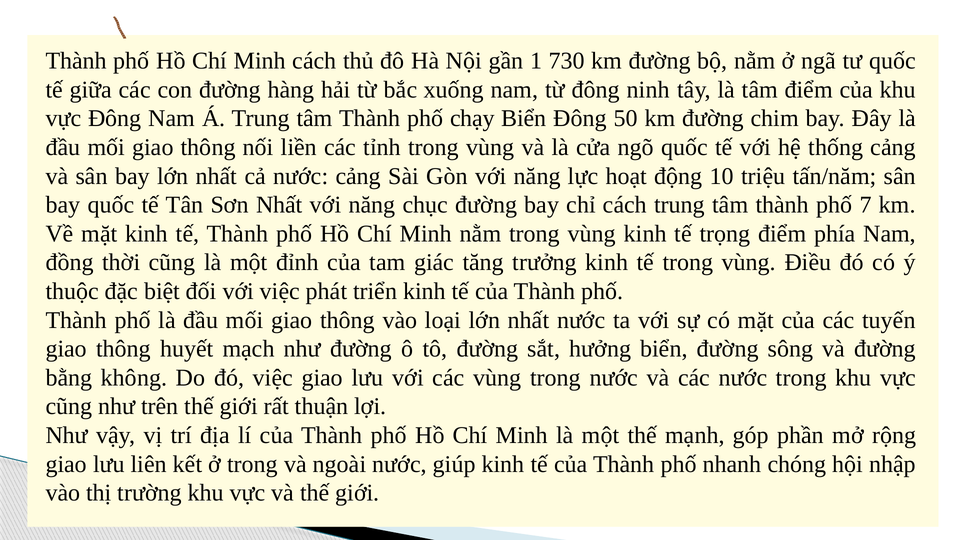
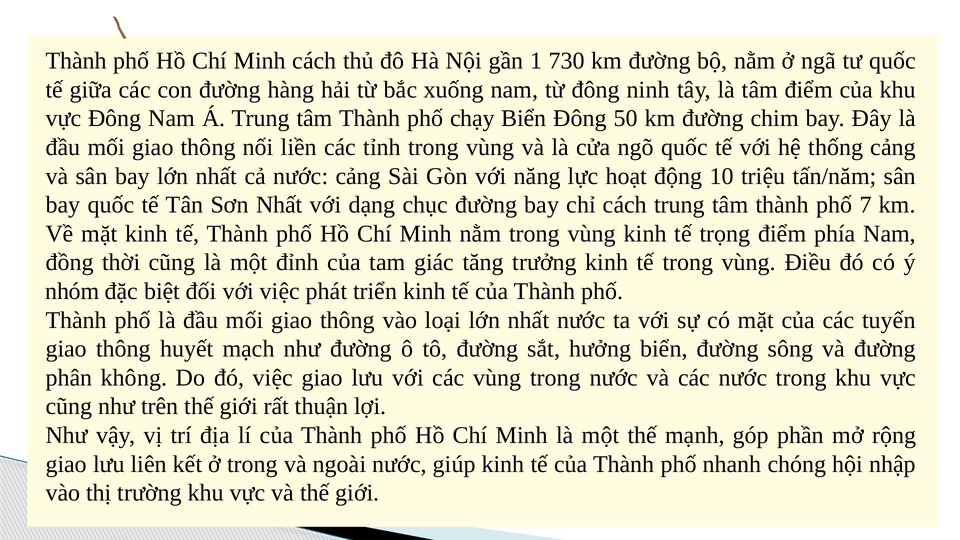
Nhất với năng: năng -> dạng (372, 205)
thuộc: thuộc -> nhóm (72, 291)
bằng: bằng -> phân (69, 378)
